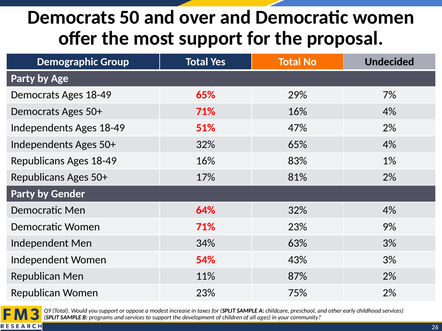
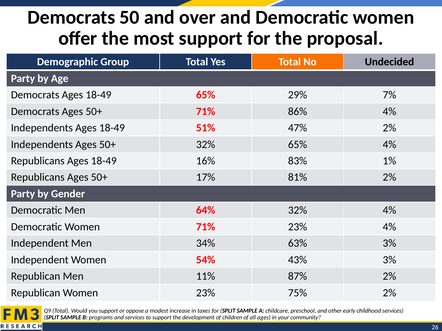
71% 16%: 16% -> 86% (298, 112)
23% 9%: 9% -> 4% (389, 227)
